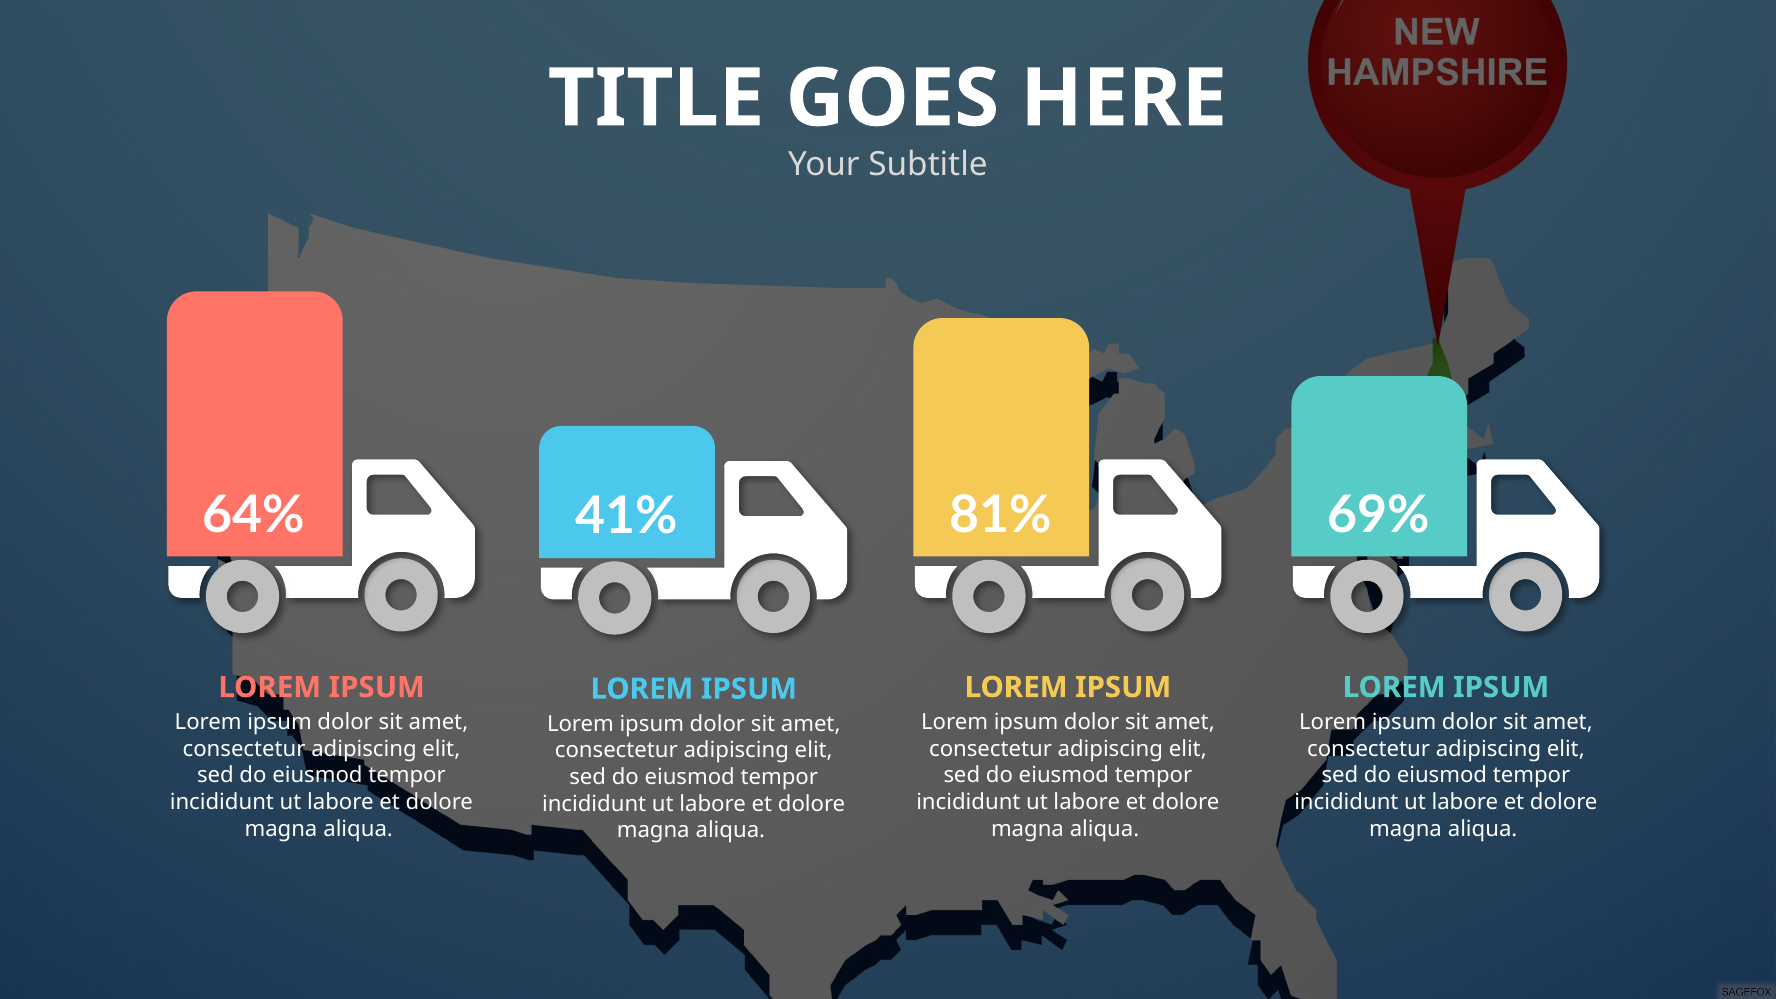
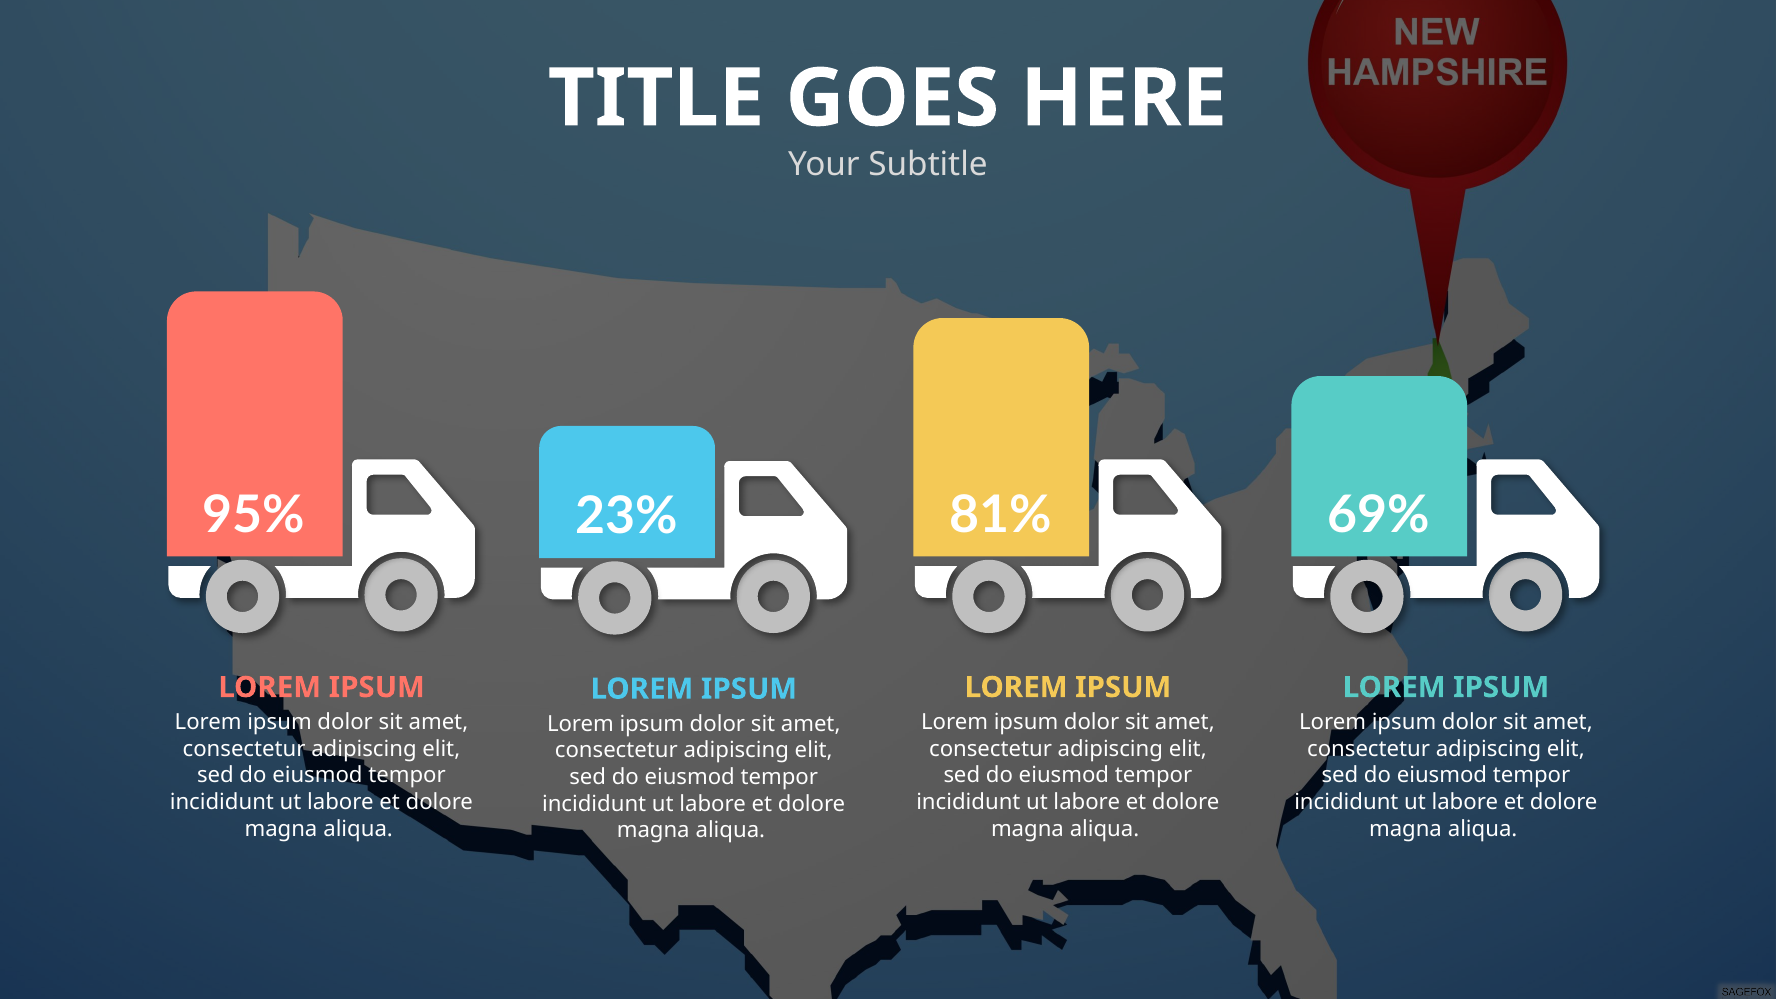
64%: 64% -> 95% (254, 515)
41%: 41% -> 23% (626, 517)
